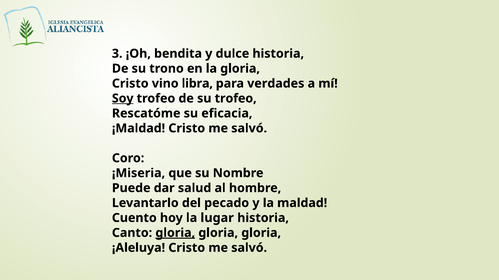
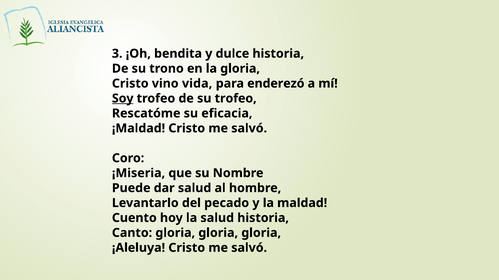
libra: libra -> vida (197, 84)
verdades: verdades -> enderezó (276, 84)
la lugar: lugar -> salud (217, 218)
gloria underline: present -> none (175, 233)
